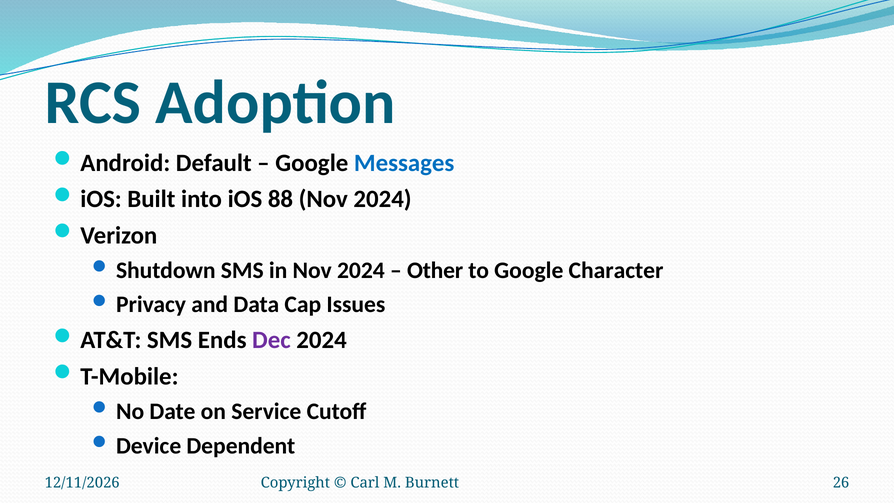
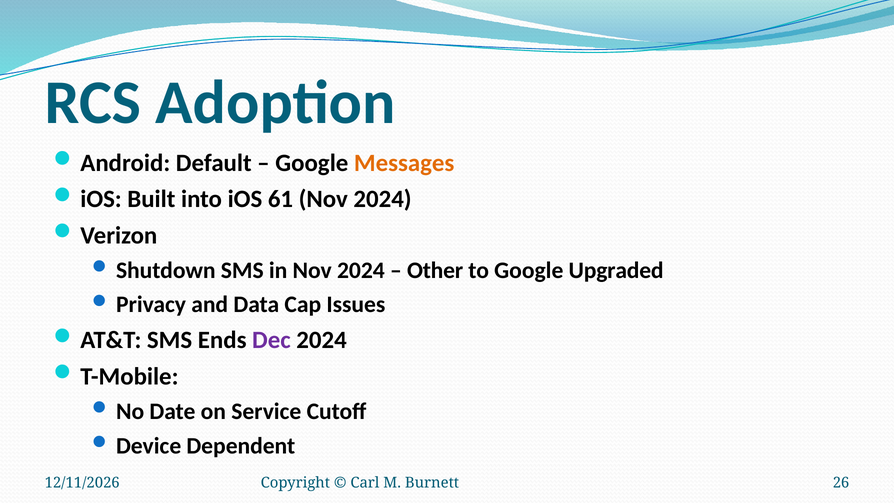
Messages colour: blue -> orange (404, 163)
88: 88 -> 61 (280, 199)
Character: Character -> Upgraded (616, 270)
